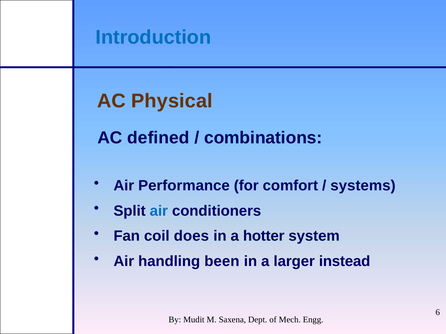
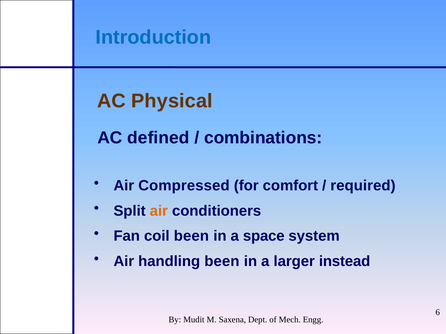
Performance: Performance -> Compressed (184, 186)
systems: systems -> required (363, 186)
air colour: blue -> orange (159, 211)
coil does: does -> been (191, 236)
hotter: hotter -> space (264, 236)
